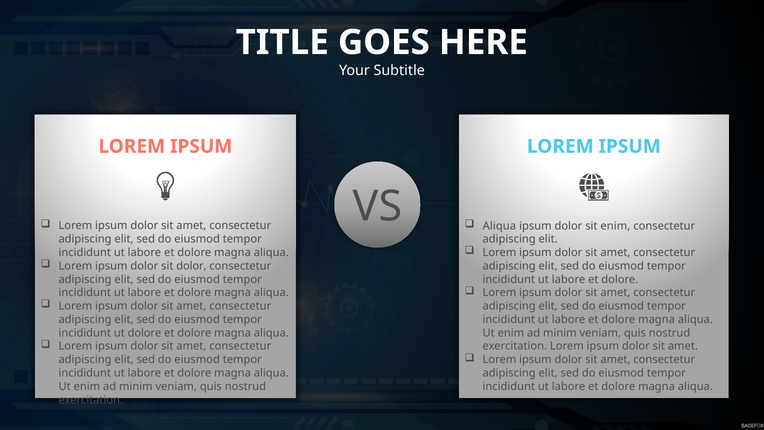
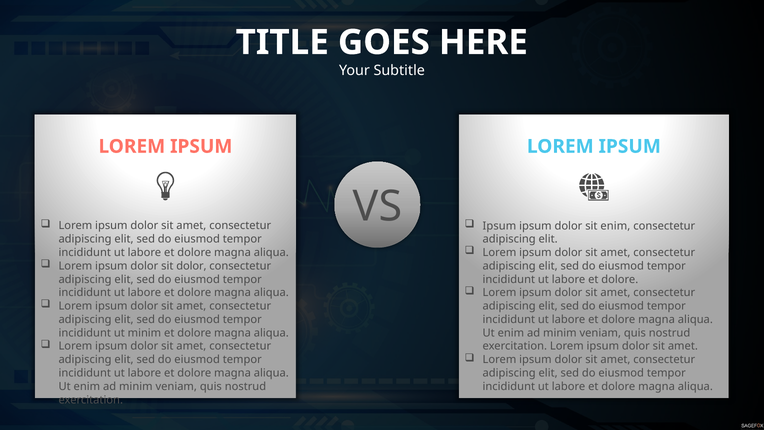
Aliqua: Aliqua -> Ipsum (499, 226)
ut dolore: dolore -> minim (144, 333)
